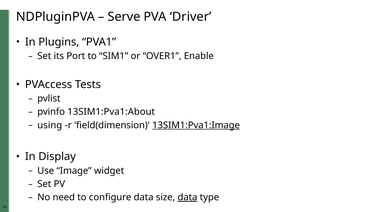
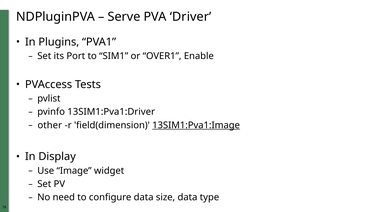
13SIM1:Pva1:About: 13SIM1:Pva1:About -> 13SIM1:Pva1:Driver (111, 112)
using: using -> other (50, 125)
data underline: present -> none (187, 197)
